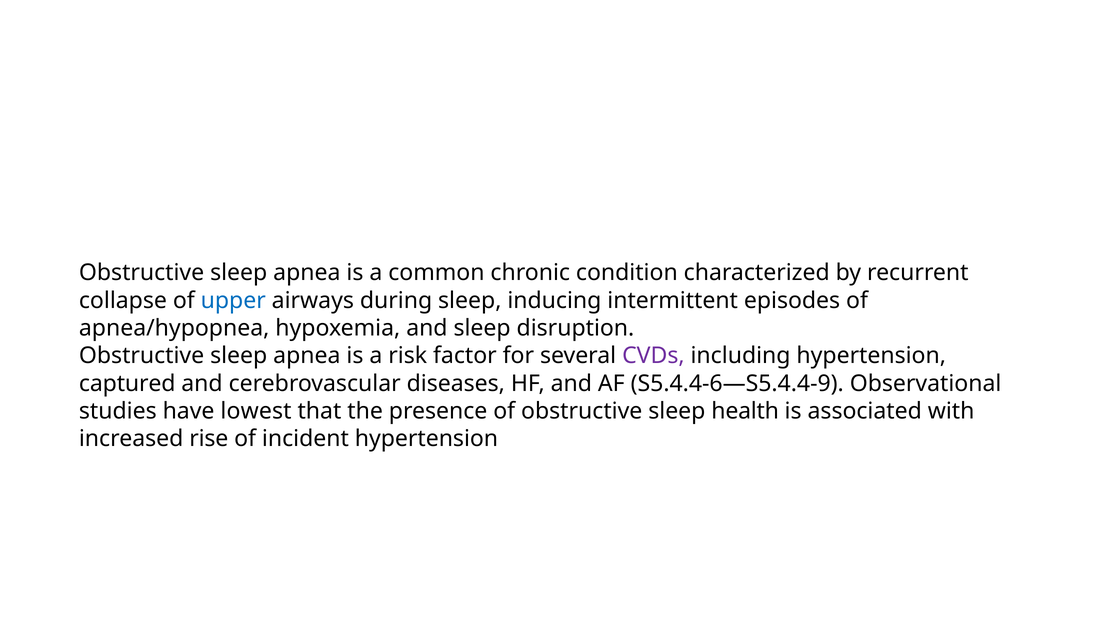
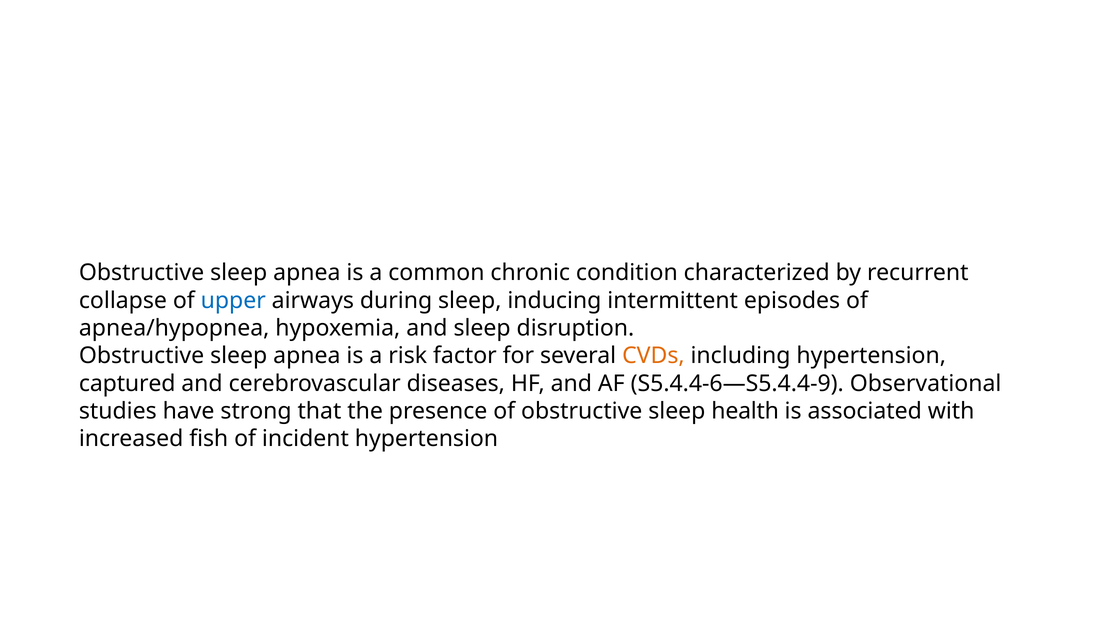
CVDs colour: purple -> orange (653, 356)
lowest: lowest -> strong (256, 411)
rise: rise -> fish (209, 439)
